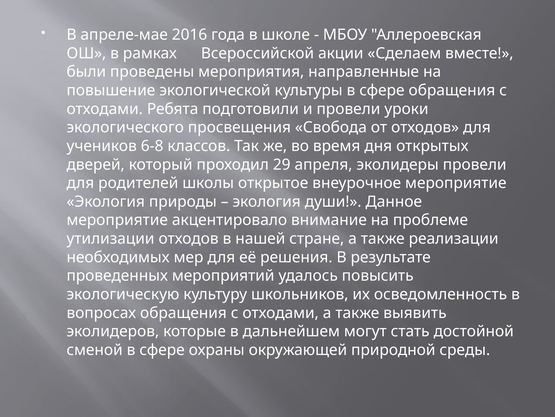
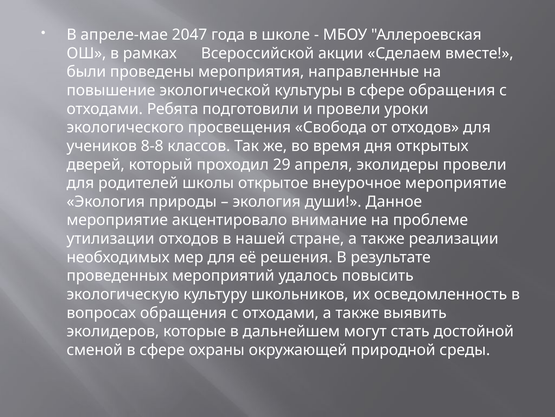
2016: 2016 -> 2047 (190, 35)
6-8: 6-8 -> 8-8 (152, 146)
